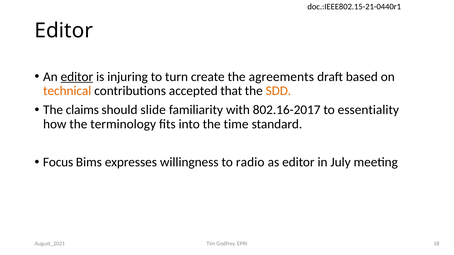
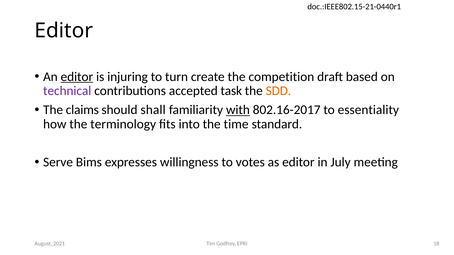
agreements: agreements -> competition (281, 77)
technical colour: orange -> purple (67, 91)
that: that -> task (231, 91)
slide: slide -> shall (153, 110)
with underline: none -> present (238, 110)
Focus: Focus -> Serve (58, 162)
radio: radio -> votes (250, 162)
